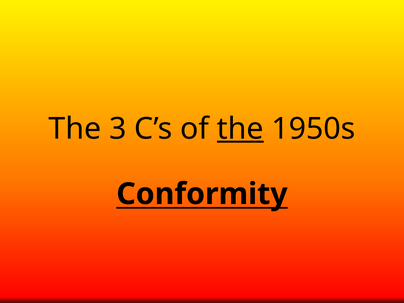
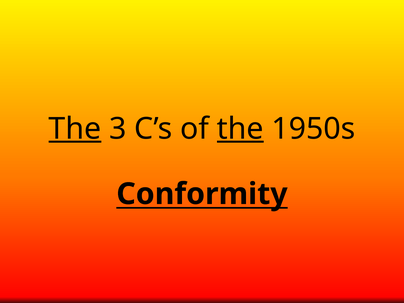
The underline: none -> present (75, 129)
